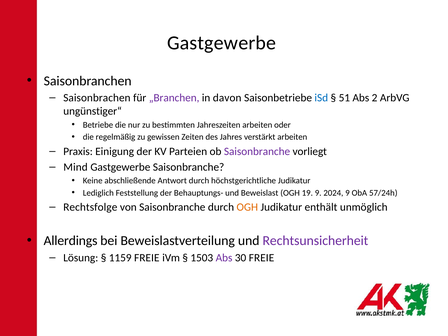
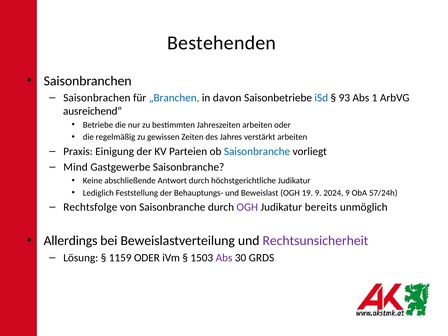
Gastgewerbe: Gastgewerbe -> Bestehenden (222, 43)
„Branchen colour: purple -> blue (174, 98)
51: 51 -> 93 (344, 98)
2: 2 -> 1 (375, 98)
ungünstiger“: ungünstiger“ -> ausreichend“ (93, 111)
Saisonbranche colour: purple -> blue (257, 151)
OGH colour: orange -> purple (247, 207)
enthält: enthält -> bereits (321, 207)
1159 FREIE: FREIE -> ODER (147, 258)
30 FREIE: FREIE -> GRDS (262, 258)
